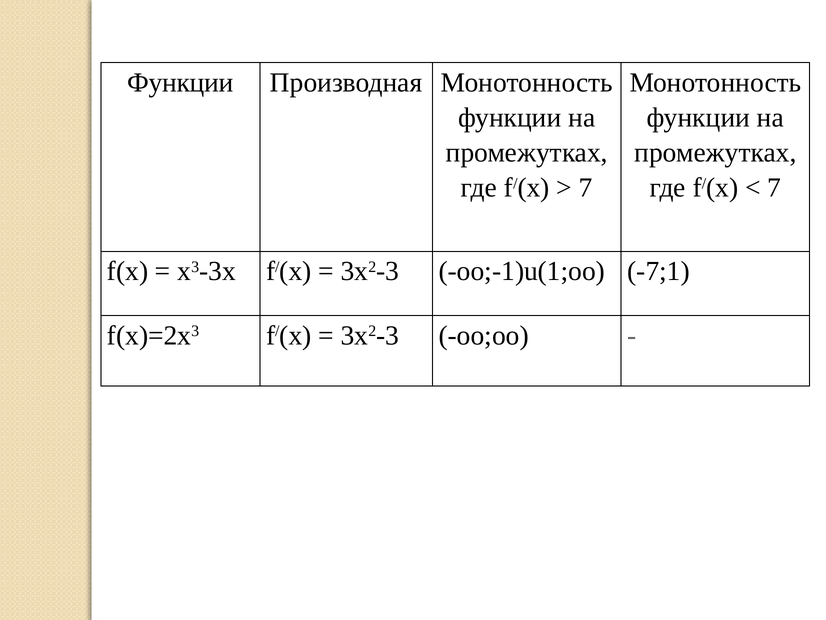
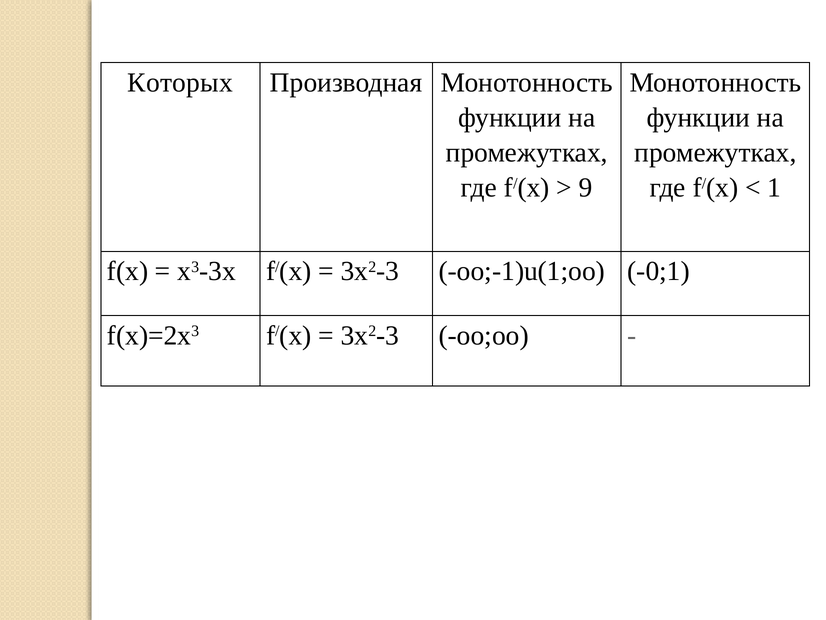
Функции: Функции -> Которых (180, 83)
7: 7 -> 9 (586, 188)
7: 7 -> 1 (774, 188)
-7;1: -7;1 -> -0;1 (659, 271)
